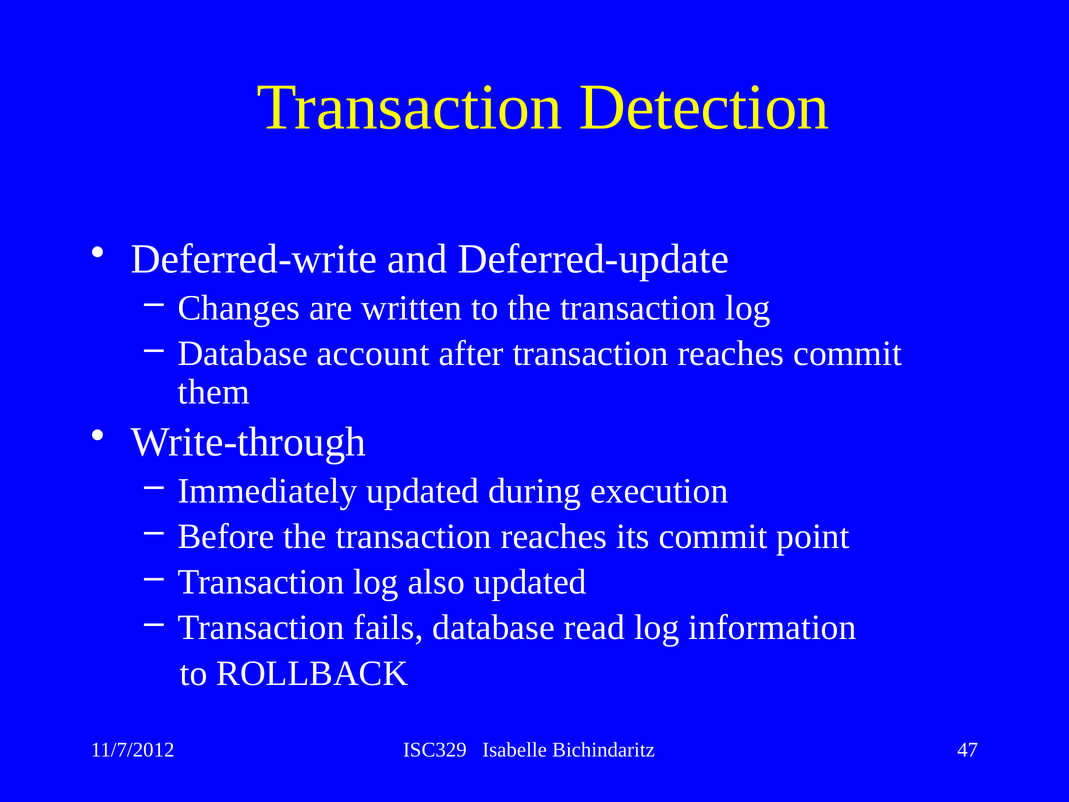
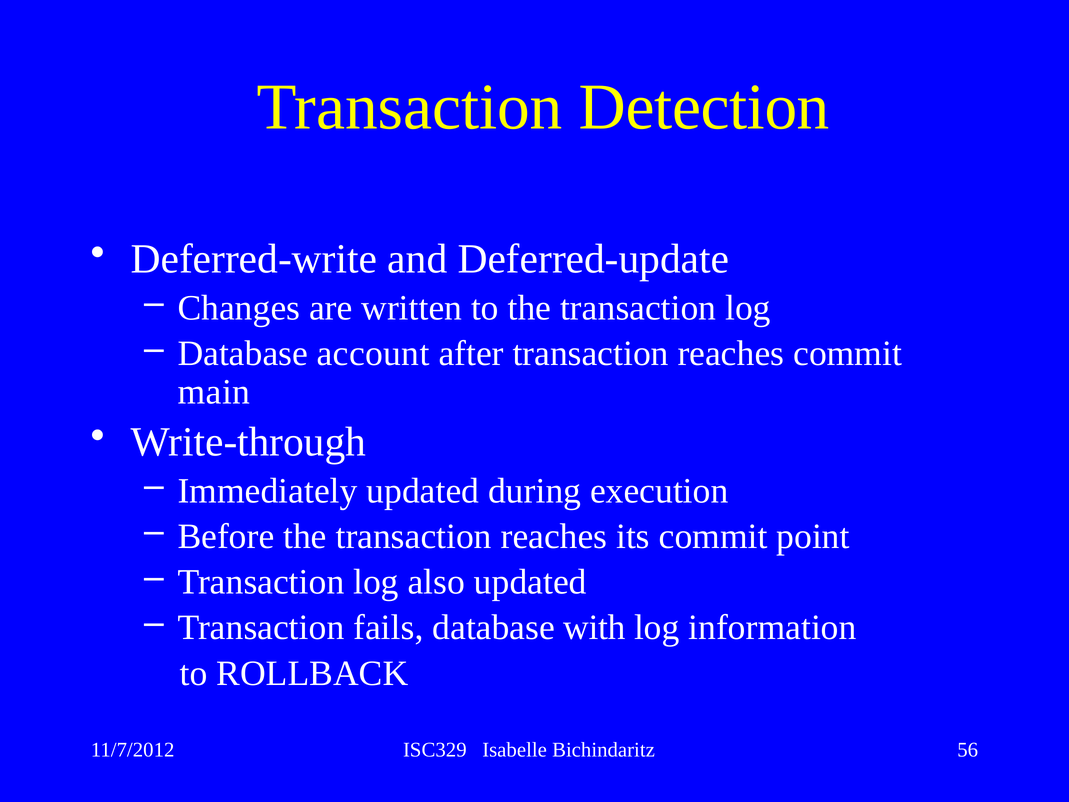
them: them -> main (214, 392)
read: read -> with (595, 627)
47: 47 -> 56 (968, 750)
